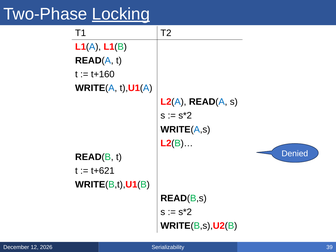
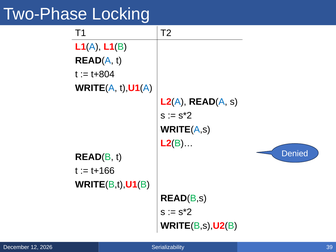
Locking underline: present -> none (121, 14)
t+160: t+160 -> t+804 (103, 74)
t+621: t+621 -> t+166 (103, 171)
